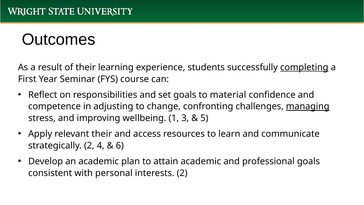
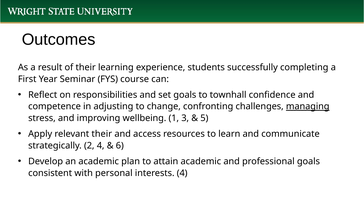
completing underline: present -> none (304, 67)
material: material -> townhall (228, 95)
interests 2: 2 -> 4 (182, 173)
